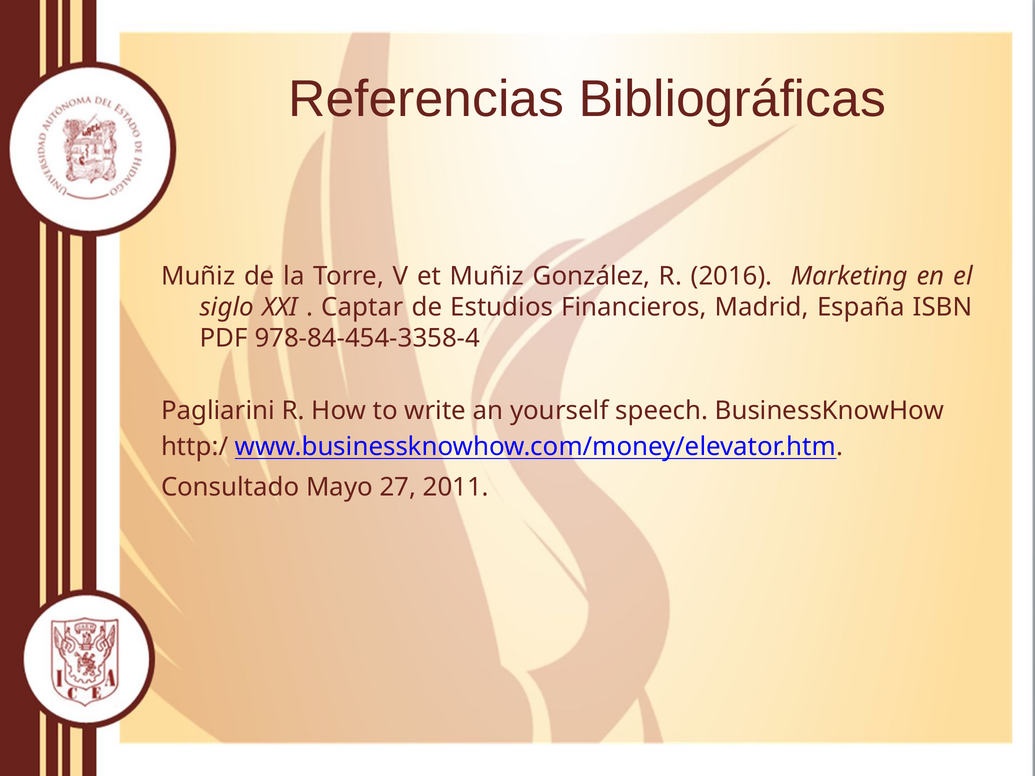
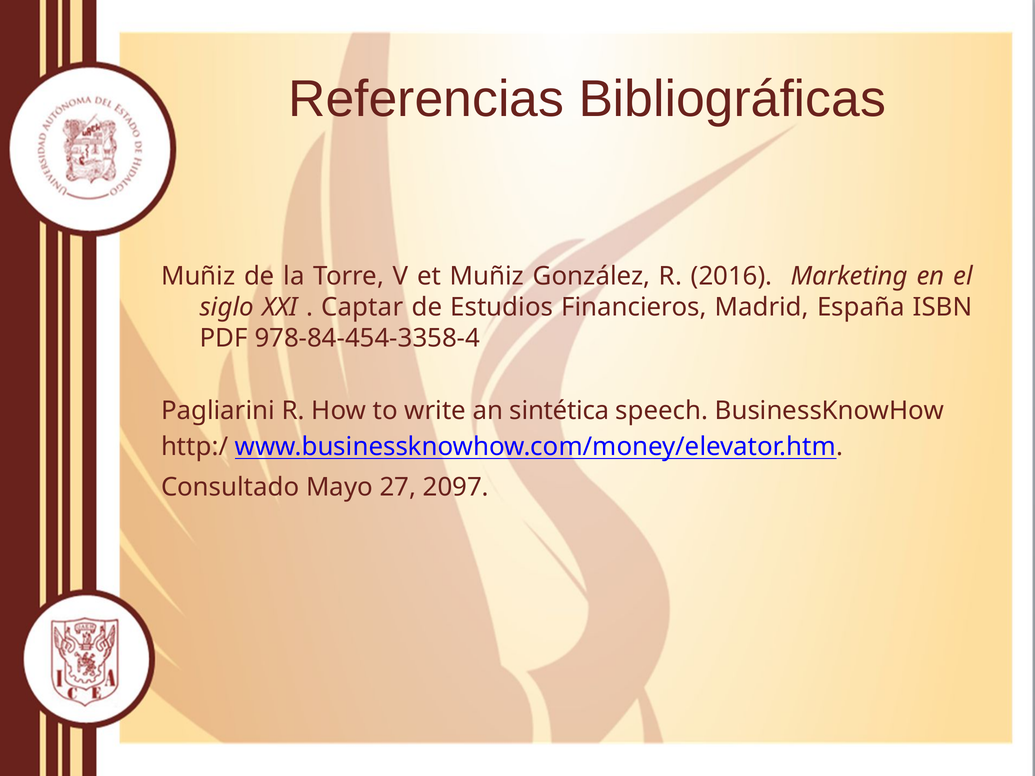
yourself: yourself -> sintética (559, 411)
2011: 2011 -> 2097 (456, 487)
